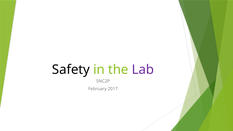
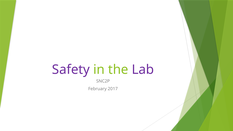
Safety colour: black -> purple (71, 70)
